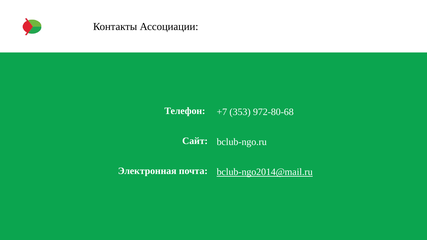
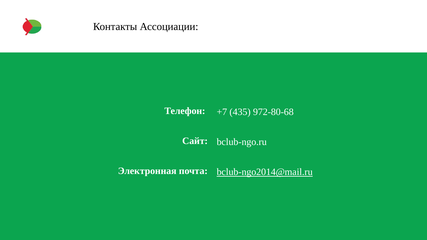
353: 353 -> 435 (240, 112)
